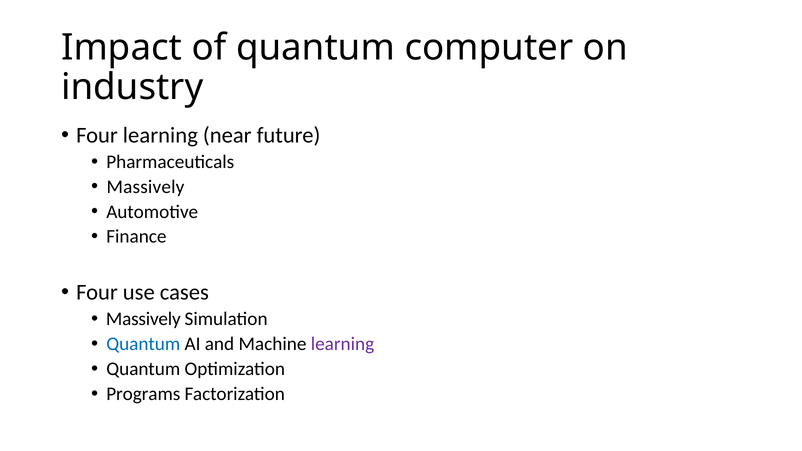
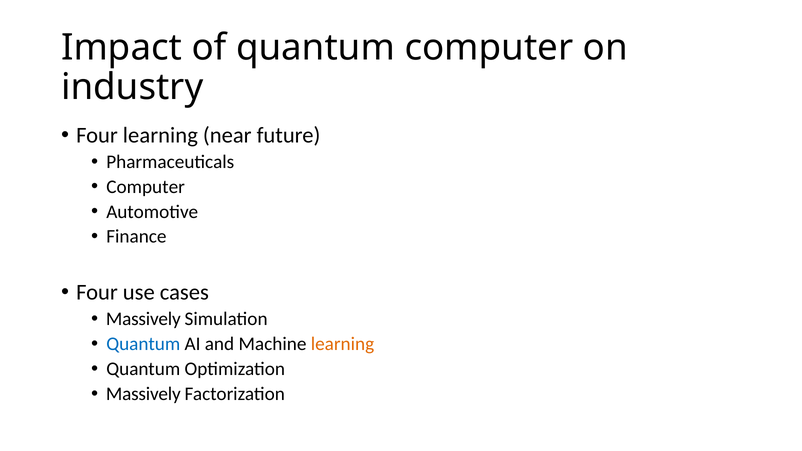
Massively: Massively -> Computer (146, 187)
learning colour: purple -> orange (342, 344)
Programs: Programs -> Massively (143, 394)
